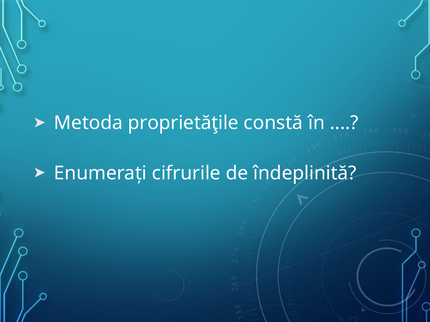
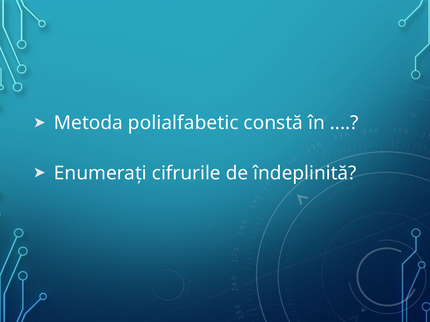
proprietăţile: proprietăţile -> polialfabetic (183, 123)
